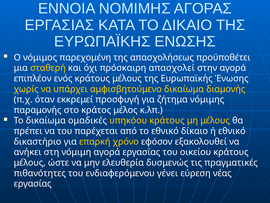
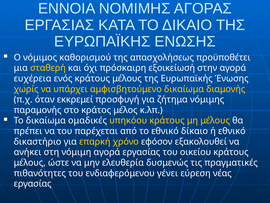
παρεχομένη: παρεχομένη -> καθορισμού (85, 57)
απασχολεί: απασχολεί -> εξοικείωσή (172, 68)
επιπλέον: επιπλέον -> ευχέρεια (33, 78)
